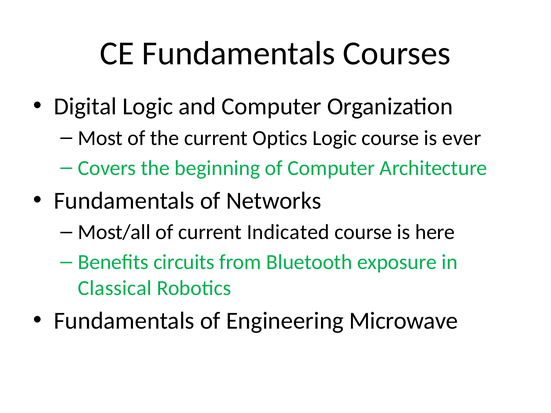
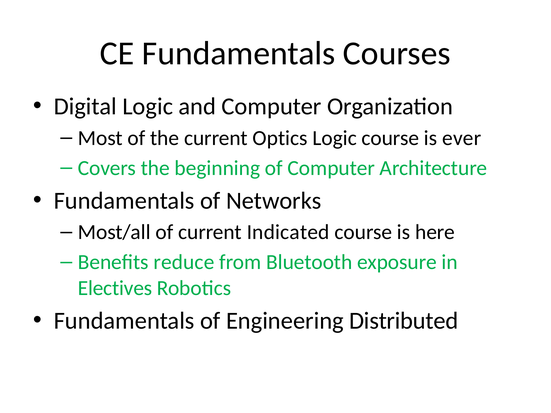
circuits: circuits -> reduce (184, 262)
Classical: Classical -> Electives (115, 288)
Microwave: Microwave -> Distributed (404, 321)
